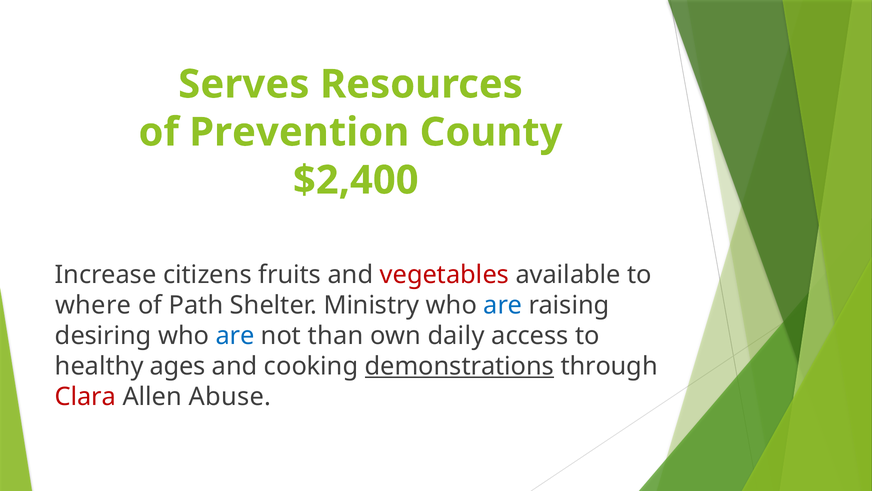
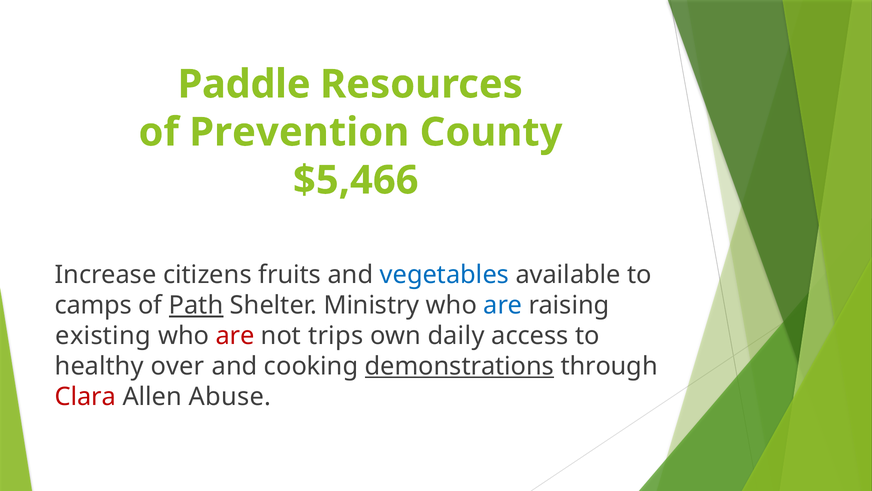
Serves: Serves -> Paddle (244, 84)
$2,400: $2,400 -> $5,466 (356, 180)
vegetables colour: red -> blue (444, 275)
where: where -> camps (93, 305)
Path underline: none -> present (196, 305)
desiring: desiring -> existing (103, 336)
are colour: blue -> red (235, 336)
than: than -> trips (336, 336)
ages: ages -> over (177, 366)
